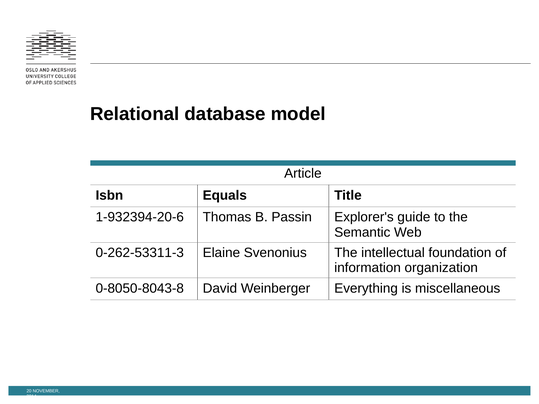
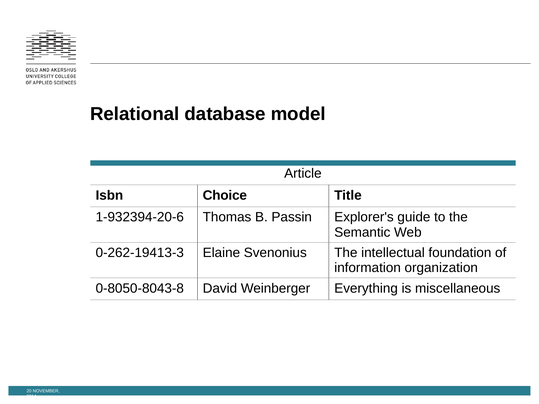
Equals: Equals -> Choice (225, 195)
0-262-53311-3: 0-262-53311-3 -> 0-262-19413-3 (140, 253)
